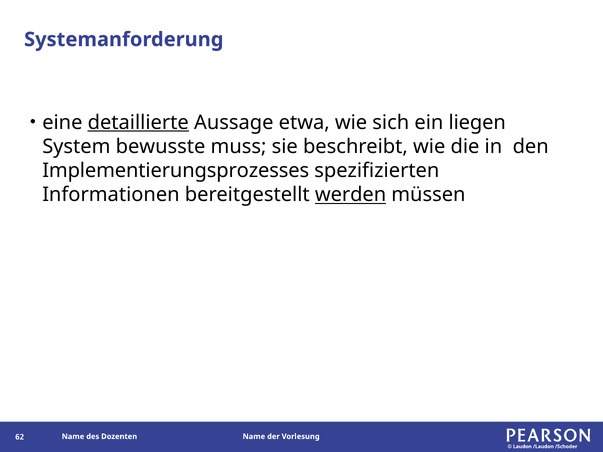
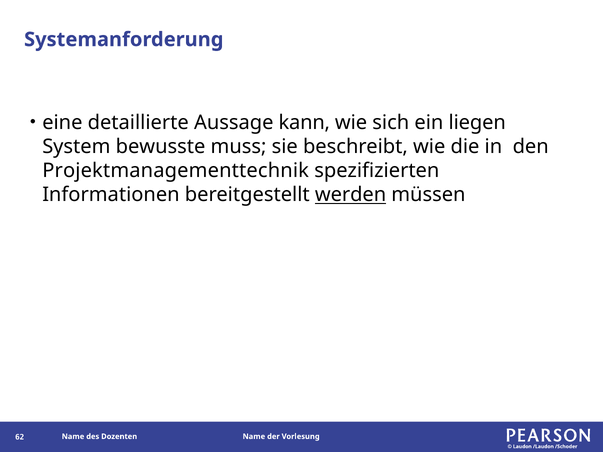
detaillierte underline: present -> none (138, 122)
etwa: etwa -> kann (304, 122)
Implementierungsprozesses: Implementierungsprozesses -> Projektmanagementtechnik (176, 171)
